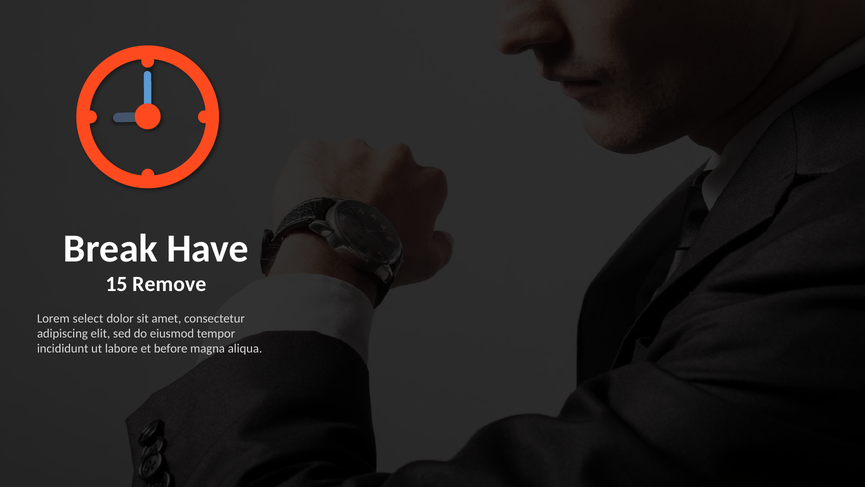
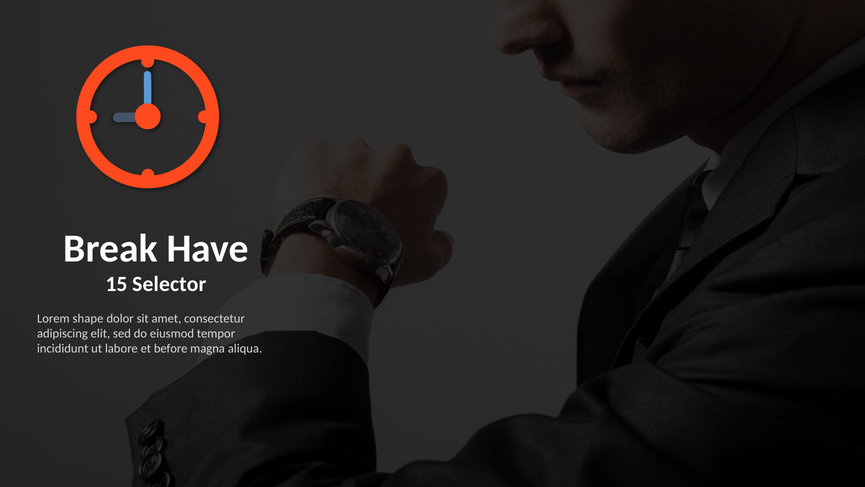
Remove: Remove -> Selector (169, 284)
select: select -> shape (88, 318)
